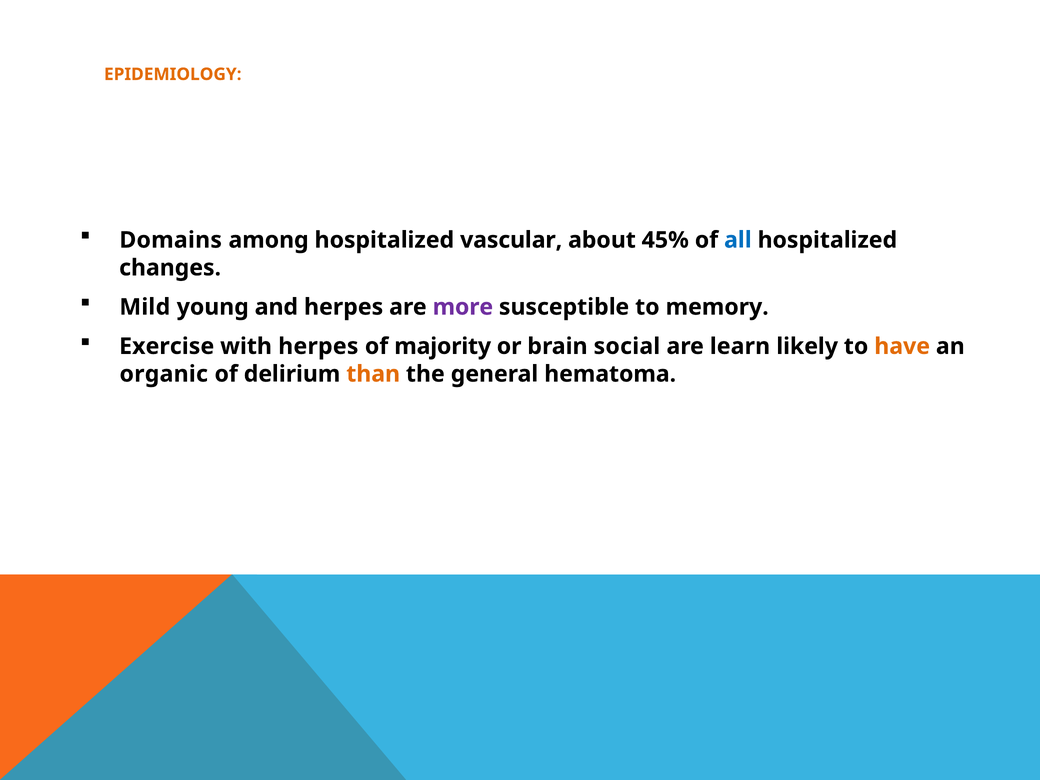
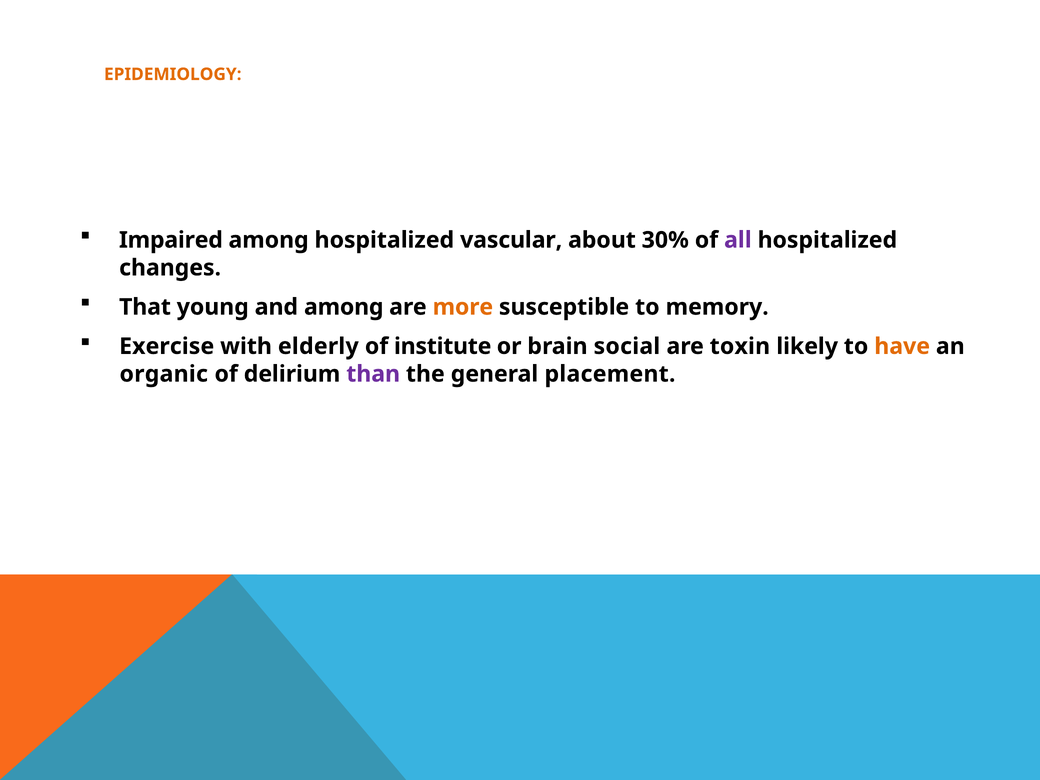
Domains: Domains -> Impaired (171, 240)
45%: 45% -> 30% (665, 240)
all colour: blue -> purple (738, 240)
Mild: Mild -> That (145, 307)
and herpes: herpes -> among (344, 307)
more colour: purple -> orange (463, 307)
with herpes: herpes -> elderly (318, 346)
majority: majority -> institute (443, 346)
learn: learn -> toxin (740, 346)
than colour: orange -> purple (373, 374)
hematoma: hematoma -> placement (610, 374)
